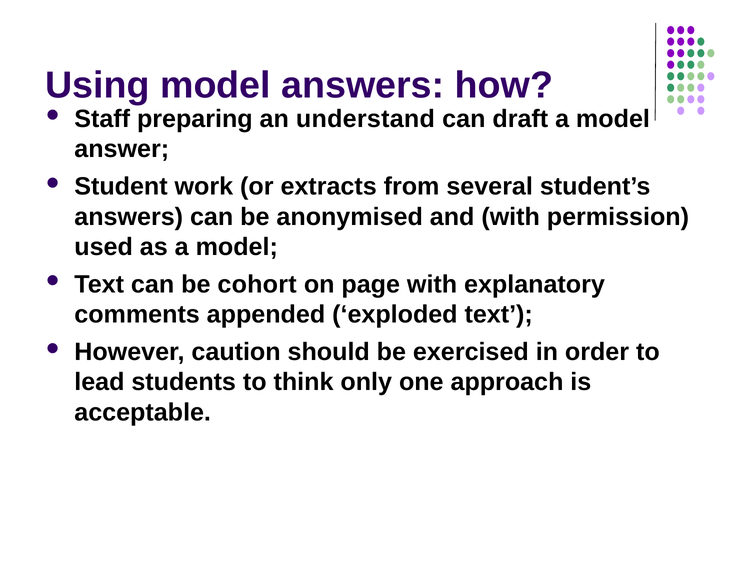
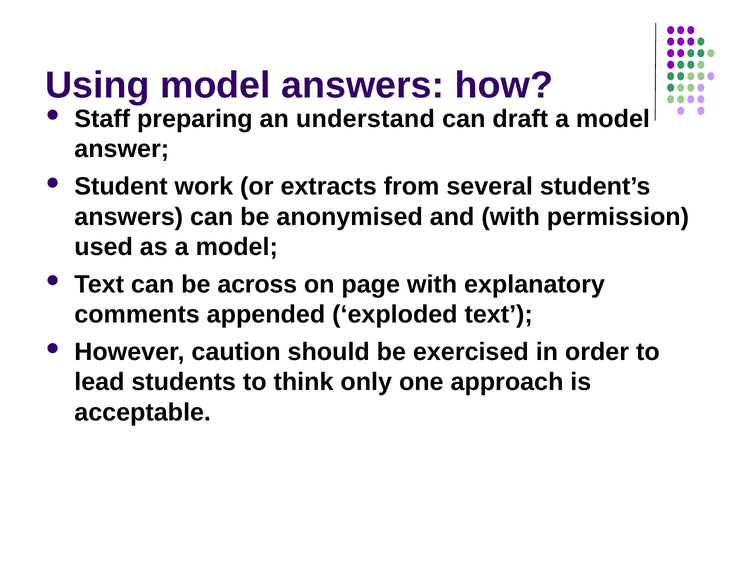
cohort: cohort -> across (257, 285)
